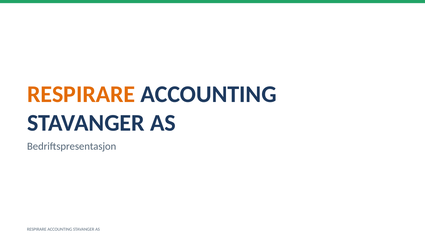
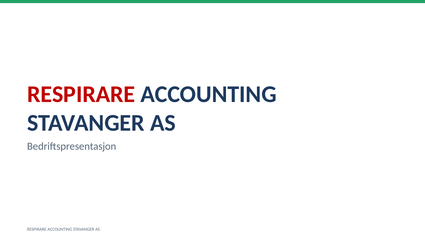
RESPIRARE colour: orange -> red (81, 94)
